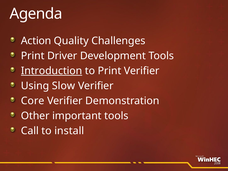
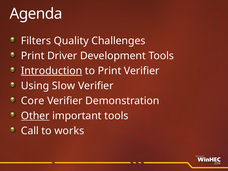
Action: Action -> Filters (36, 41)
Other underline: none -> present (35, 116)
install: install -> works (69, 131)
